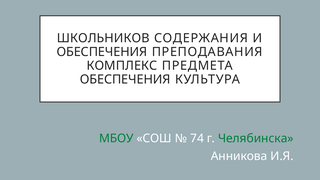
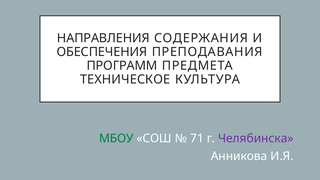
ШКОЛЬНИКОВ: ШКОЛЬНИКОВ -> НАПРАВЛЕНИЯ (103, 38)
КОМПЛЕКС: КОМПЛЕКС -> ПРОГРАММ (122, 66)
ОБЕСПЕЧЕНИЯ: ОБЕСПЕЧЕНИЯ -> ТЕХНИЧЕСКОЕ (125, 79)
74: 74 -> 71 (197, 138)
Челябинска colour: green -> purple (256, 138)
